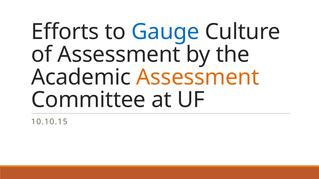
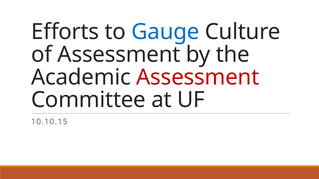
Assessment colour: orange -> red (198, 77)
